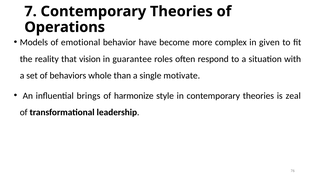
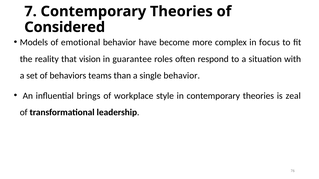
Operations: Operations -> Considered (65, 27)
given: given -> focus (269, 42)
whole: whole -> teams (100, 76)
single motivate: motivate -> behavior (182, 76)
harmonize: harmonize -> workplace (134, 96)
